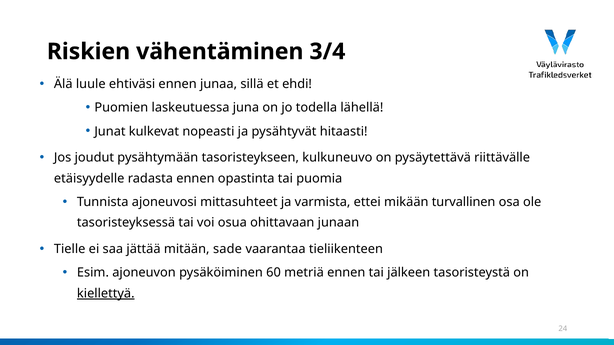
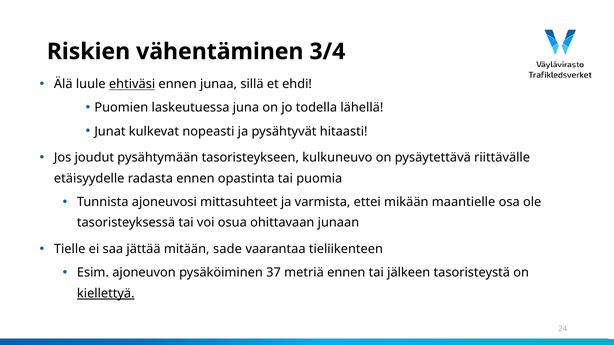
ehtiväsi underline: none -> present (132, 84)
turvallinen: turvallinen -> maantielle (464, 202)
60: 60 -> 37 (274, 273)
